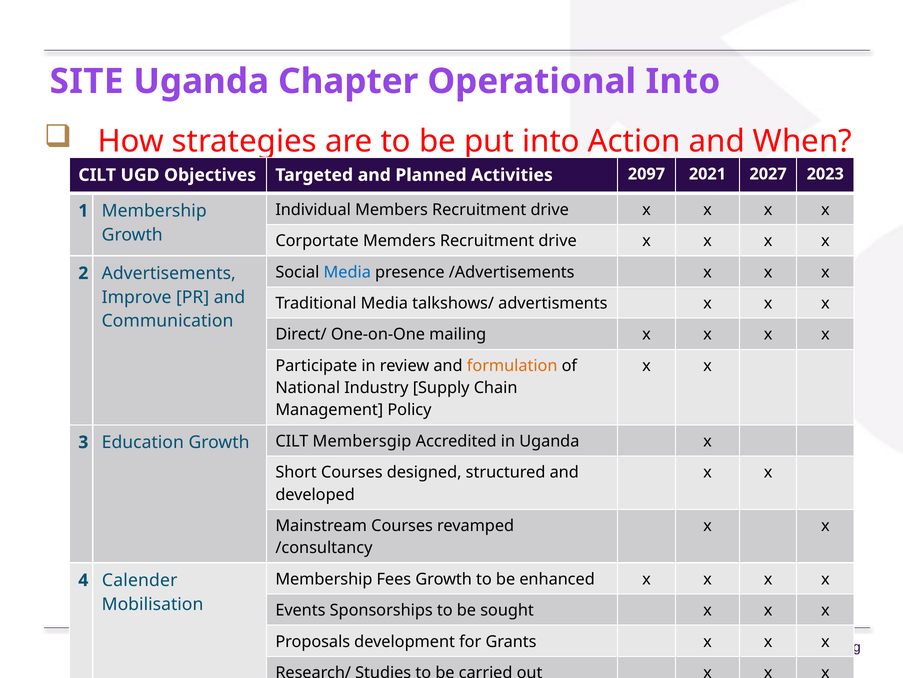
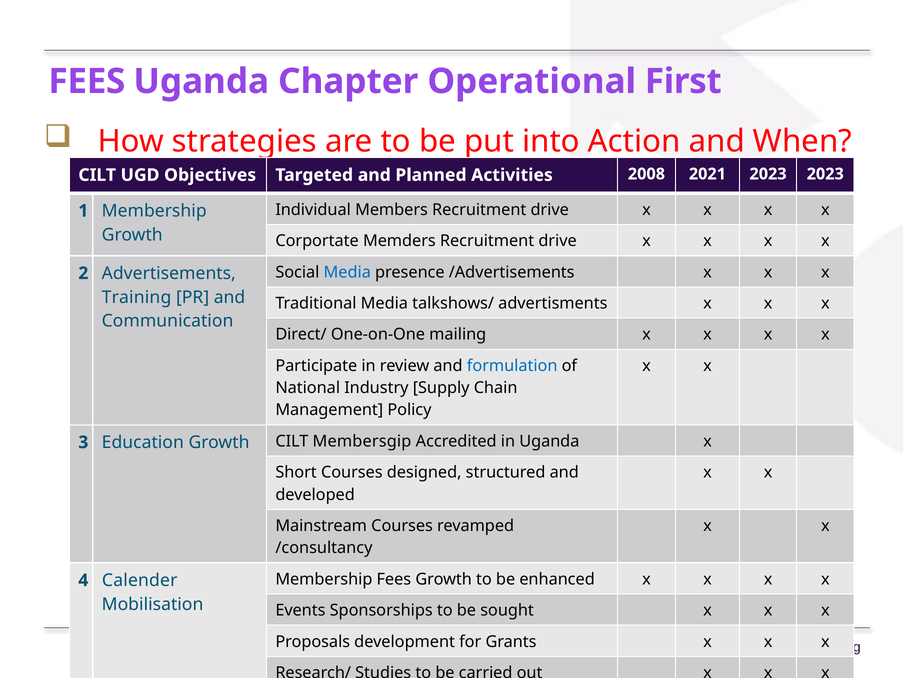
SITE: SITE -> FEES (87, 81)
Operational Into: Into -> First (683, 81)
2097: 2097 -> 2008 (646, 174)
2021 2027: 2027 -> 2023 (768, 174)
Improve: Improve -> Training (137, 297)
formulation colour: orange -> blue (512, 365)
